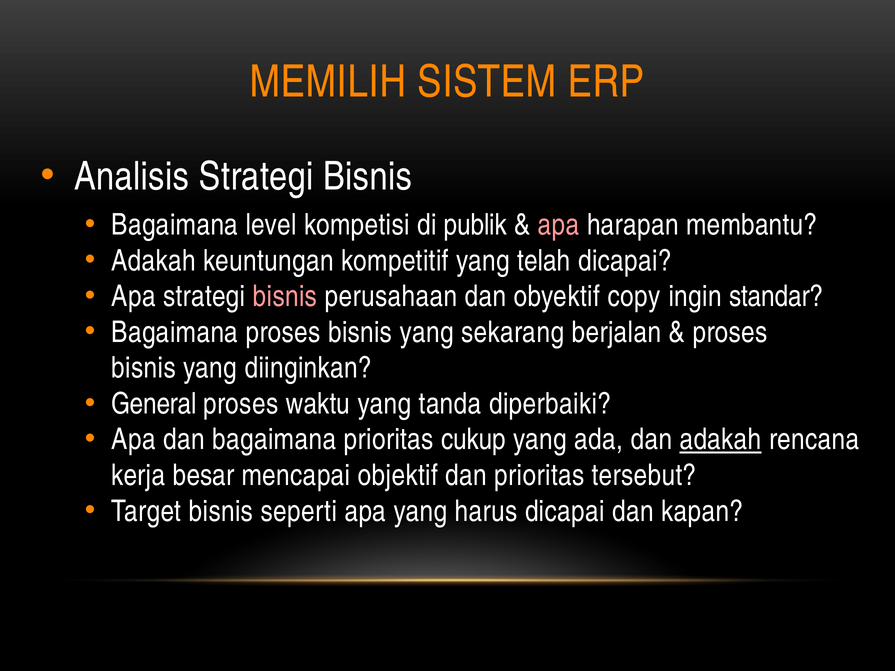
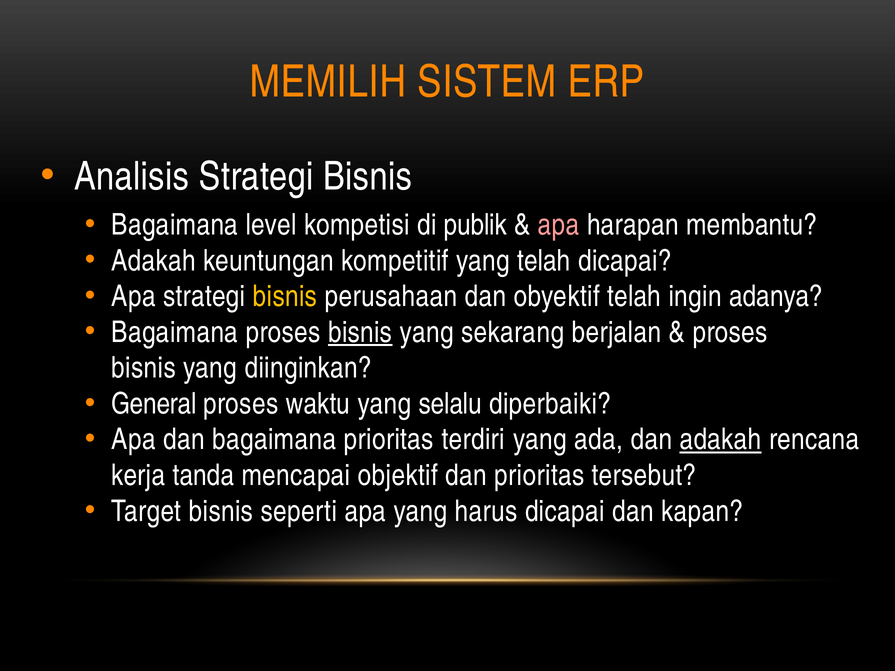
bisnis colour: pink -> yellow (285, 297)
obyektif copy: copy -> telah (634, 297)
standar: standar -> adanya (776, 297)
bisnis underline: none -> present (360, 332)
tanda: tanda -> selalu (450, 404)
cukup: cukup -> terdiri (473, 440)
besar: besar -> tanda (204, 476)
